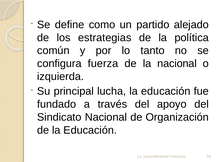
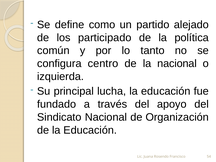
estrategias: estrategias -> participado (105, 38)
fuerza: fuerza -> centro (103, 64)
